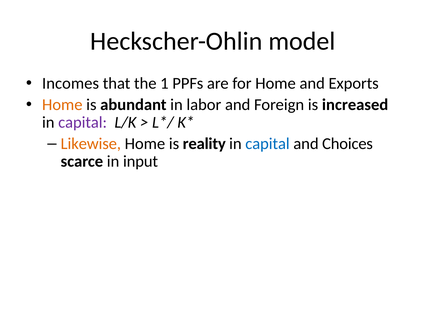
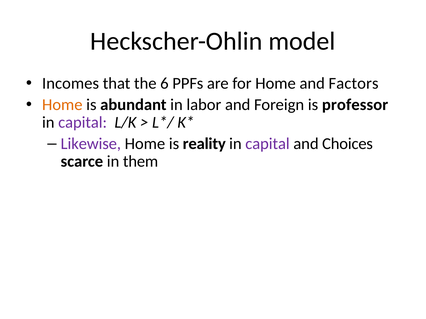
1: 1 -> 6 (164, 84)
Exports: Exports -> Factors (354, 84)
increased: increased -> professor (355, 105)
Likewise colour: orange -> purple (91, 144)
capital colour: blue -> purple (268, 144)
input: input -> them (141, 162)
